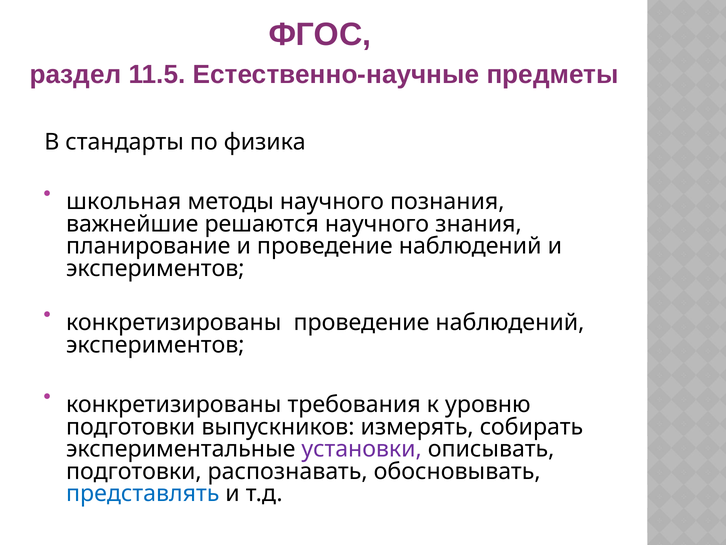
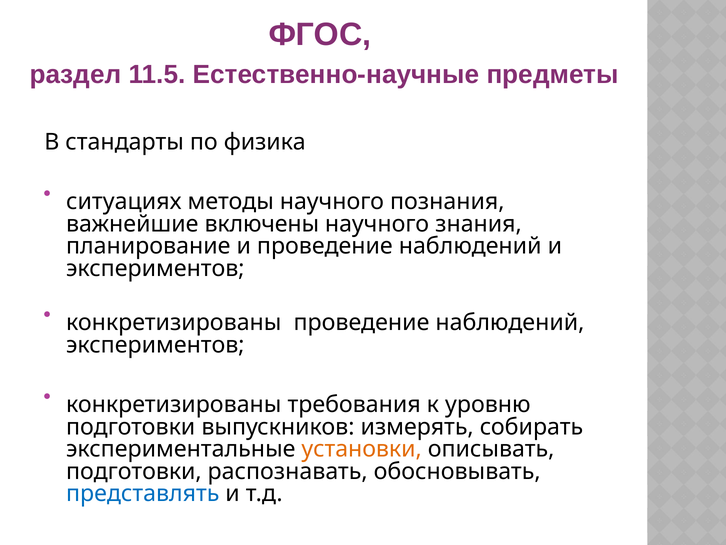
школьная: школьная -> ситуациях (124, 201)
решаются: решаются -> включены (262, 224)
установки colour: purple -> orange (362, 449)
